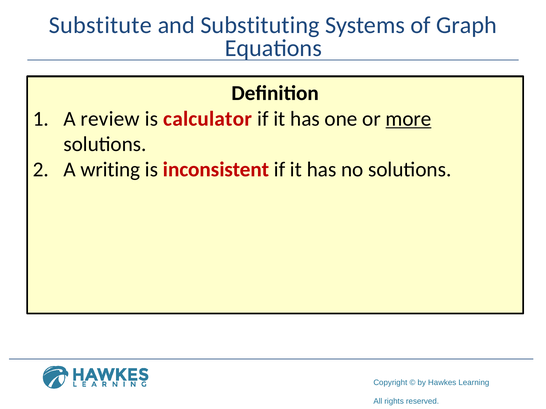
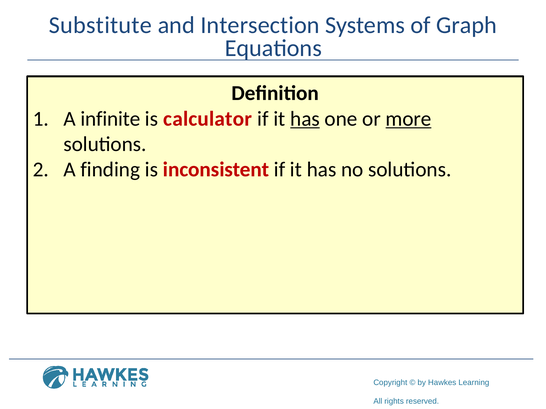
Substituting: Substituting -> Intersection (260, 25)
review: review -> infinite (110, 119)
has underline: none -> present (305, 119)
writing: writing -> finding (110, 170)
